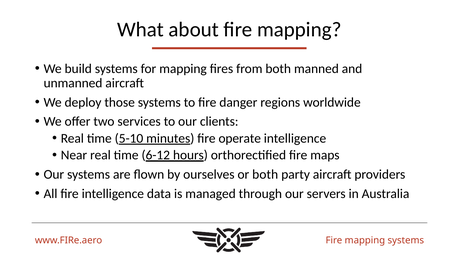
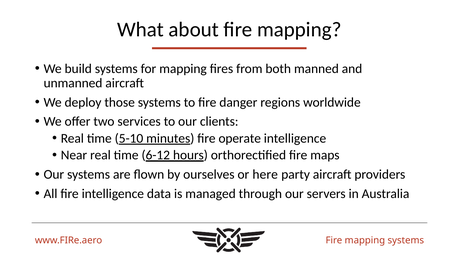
or both: both -> here (265, 175)
